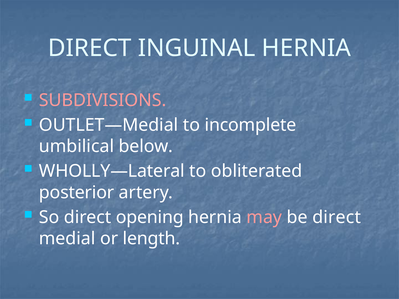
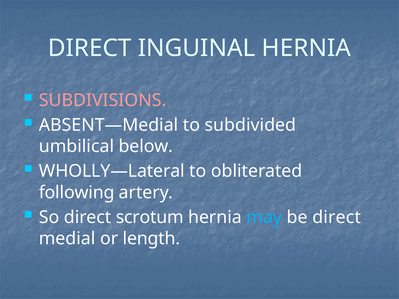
OUTLET—Medial: OUTLET—Medial -> ABSENT—Medial (109, 125)
incomplete: incomplete -> subdivided (250, 125)
posterior: posterior -> following (77, 193)
opening: opening -> scrotum (150, 217)
may colour: pink -> light blue (264, 217)
